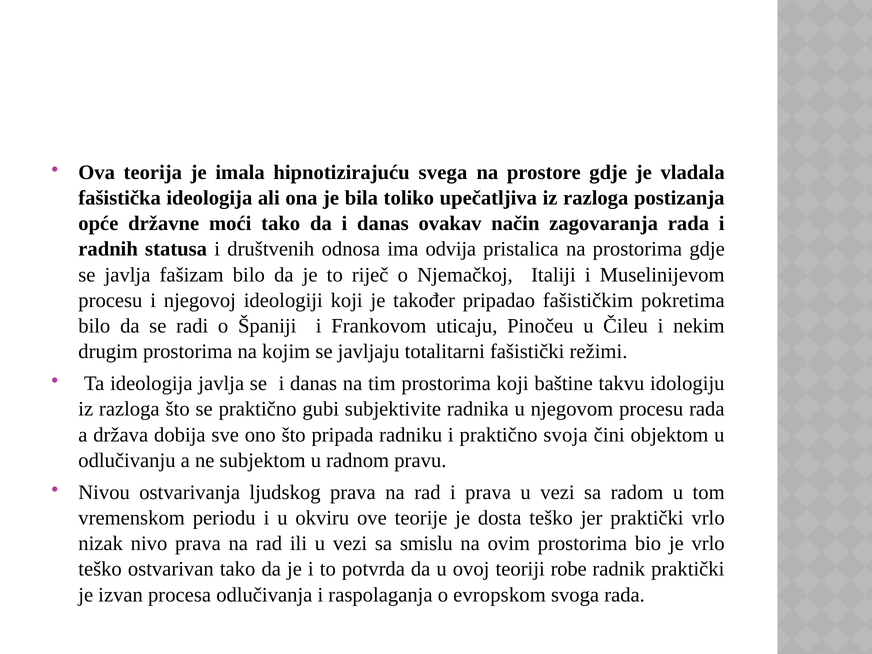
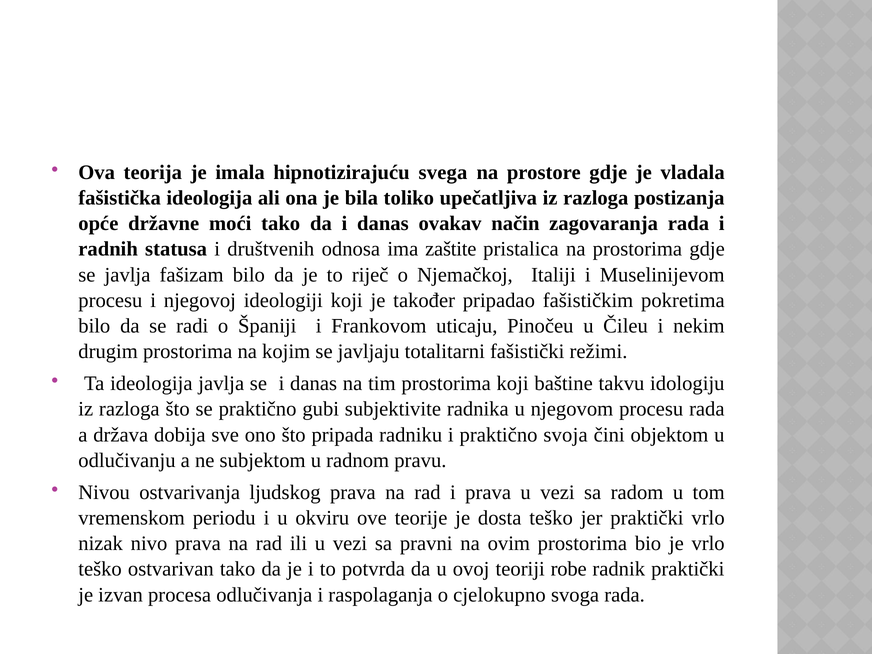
odvija: odvija -> zaštite (451, 249)
smislu: smislu -> pravni (426, 544)
evropskom: evropskom -> cjelokupno (499, 595)
